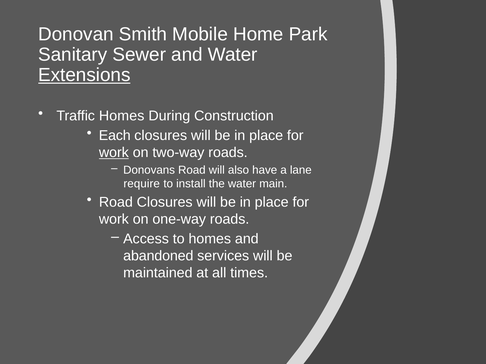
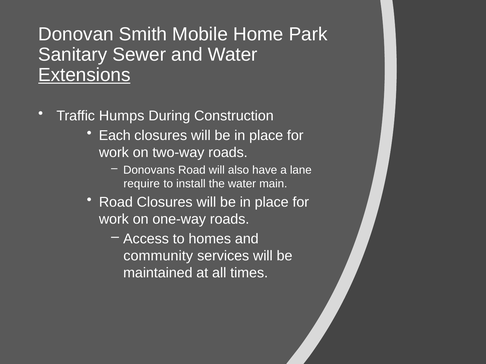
Traffic Homes: Homes -> Humps (122, 116)
work underline: present -> none (114, 153)
abandoned: abandoned -> community (158, 256)
